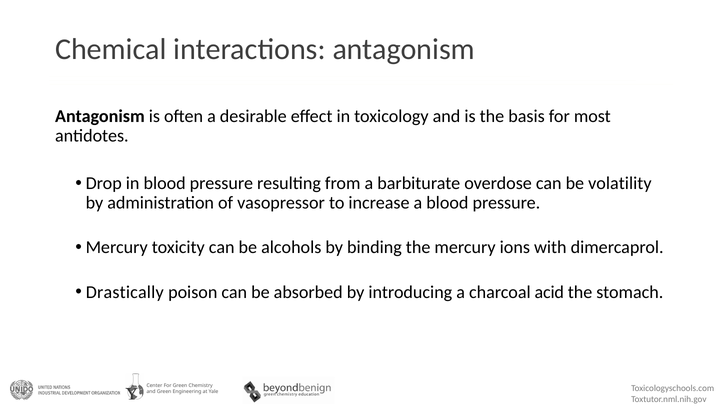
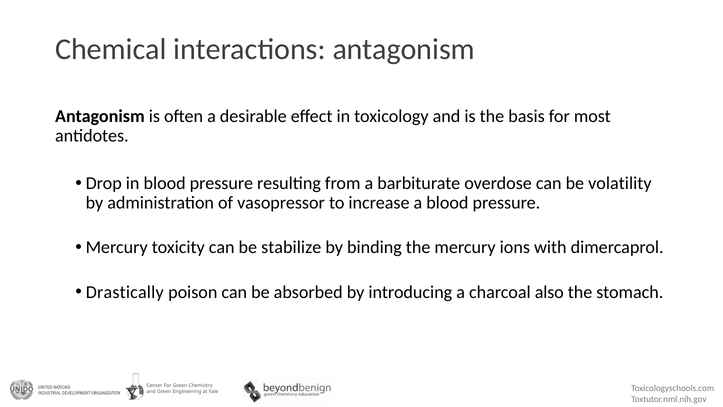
alcohols: alcohols -> stabilize (291, 247)
acid: acid -> also (549, 292)
